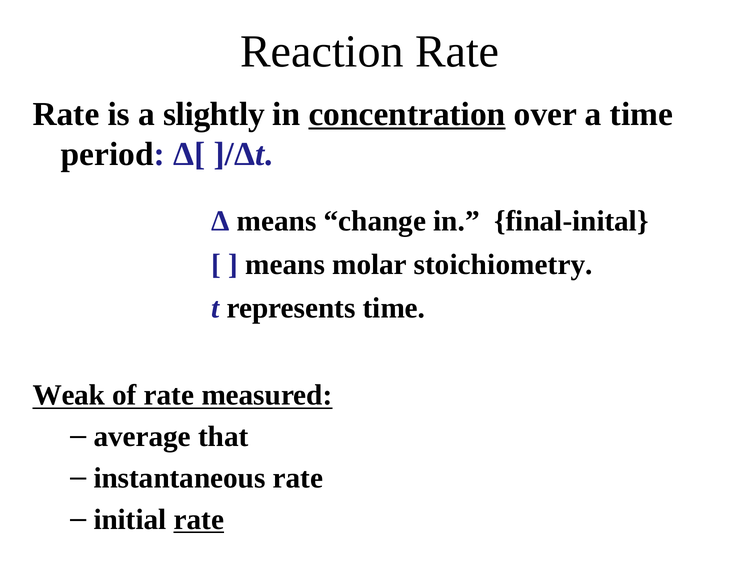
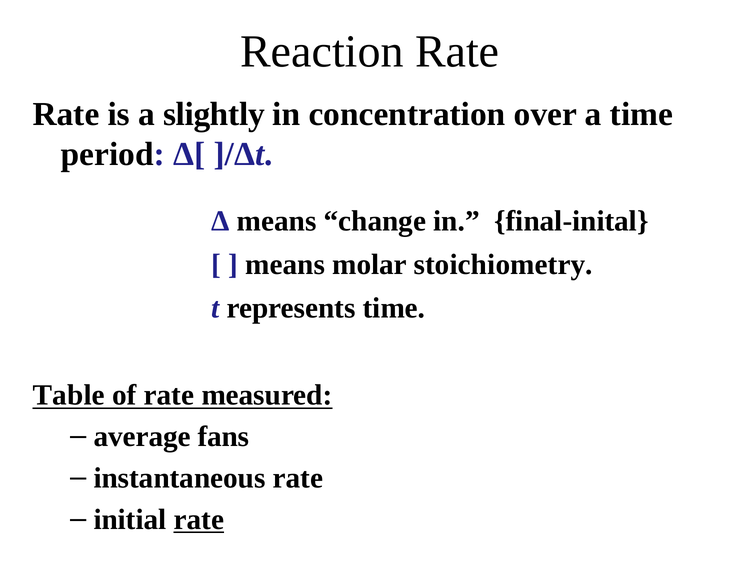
concentration underline: present -> none (407, 114)
Weak: Weak -> Table (69, 395)
that: that -> fans (223, 436)
